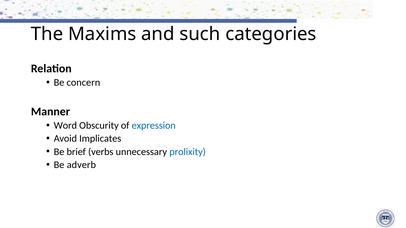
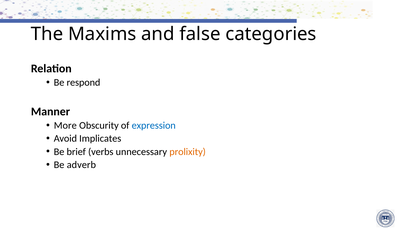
such: such -> false (200, 34)
concern: concern -> respond (83, 83)
Word: Word -> More (65, 126)
prolixity colour: blue -> orange (188, 152)
